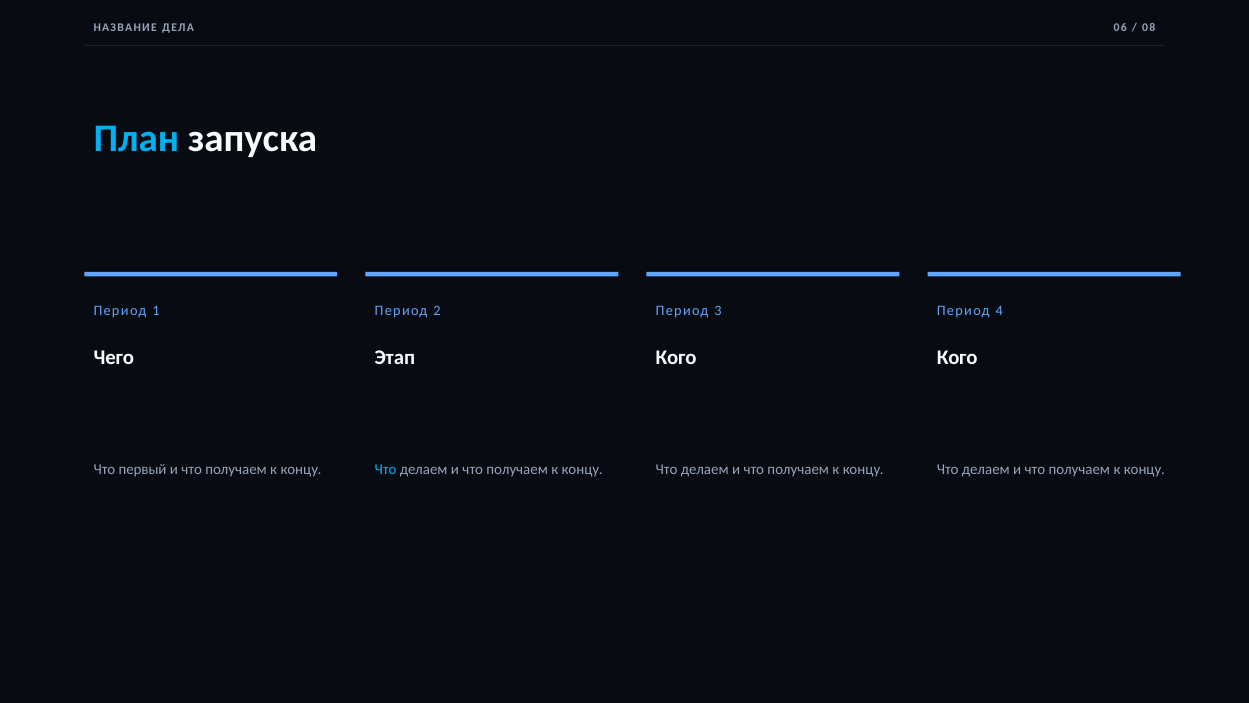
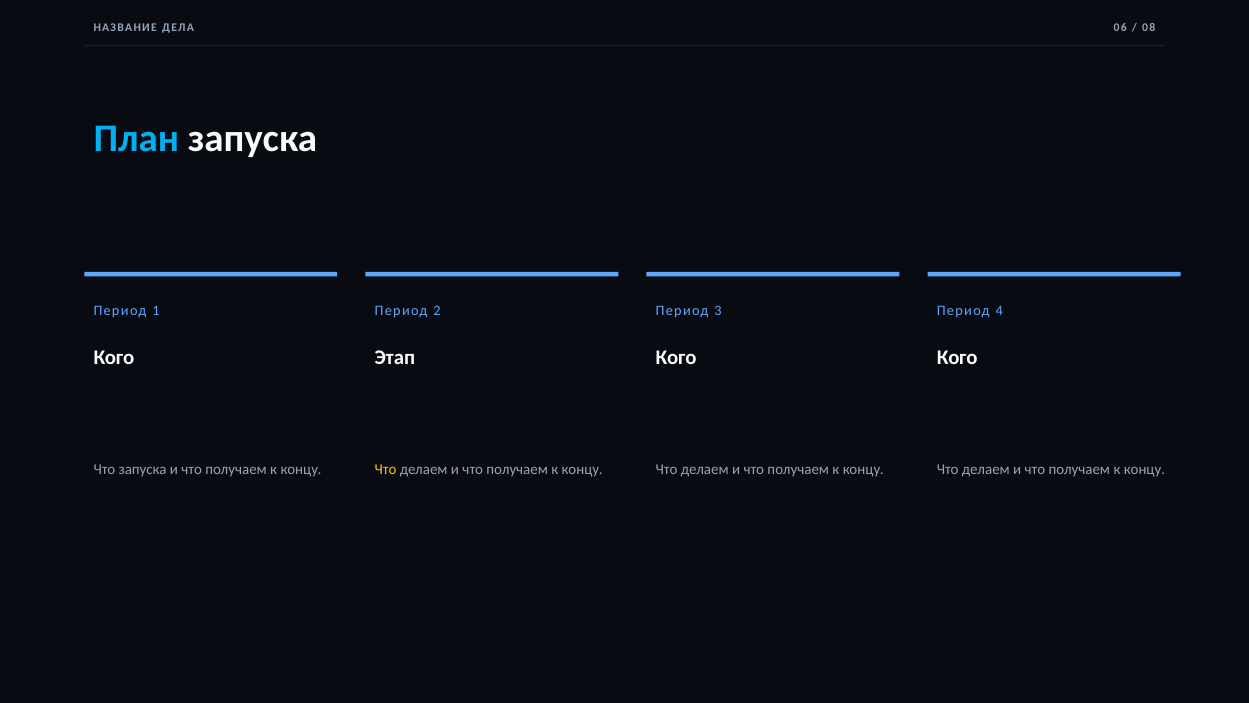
Чего: Чего -> Кого (114, 357)
Что первый: первый -> запуска (143, 469)
Что colour: light blue -> yellow (386, 469)
